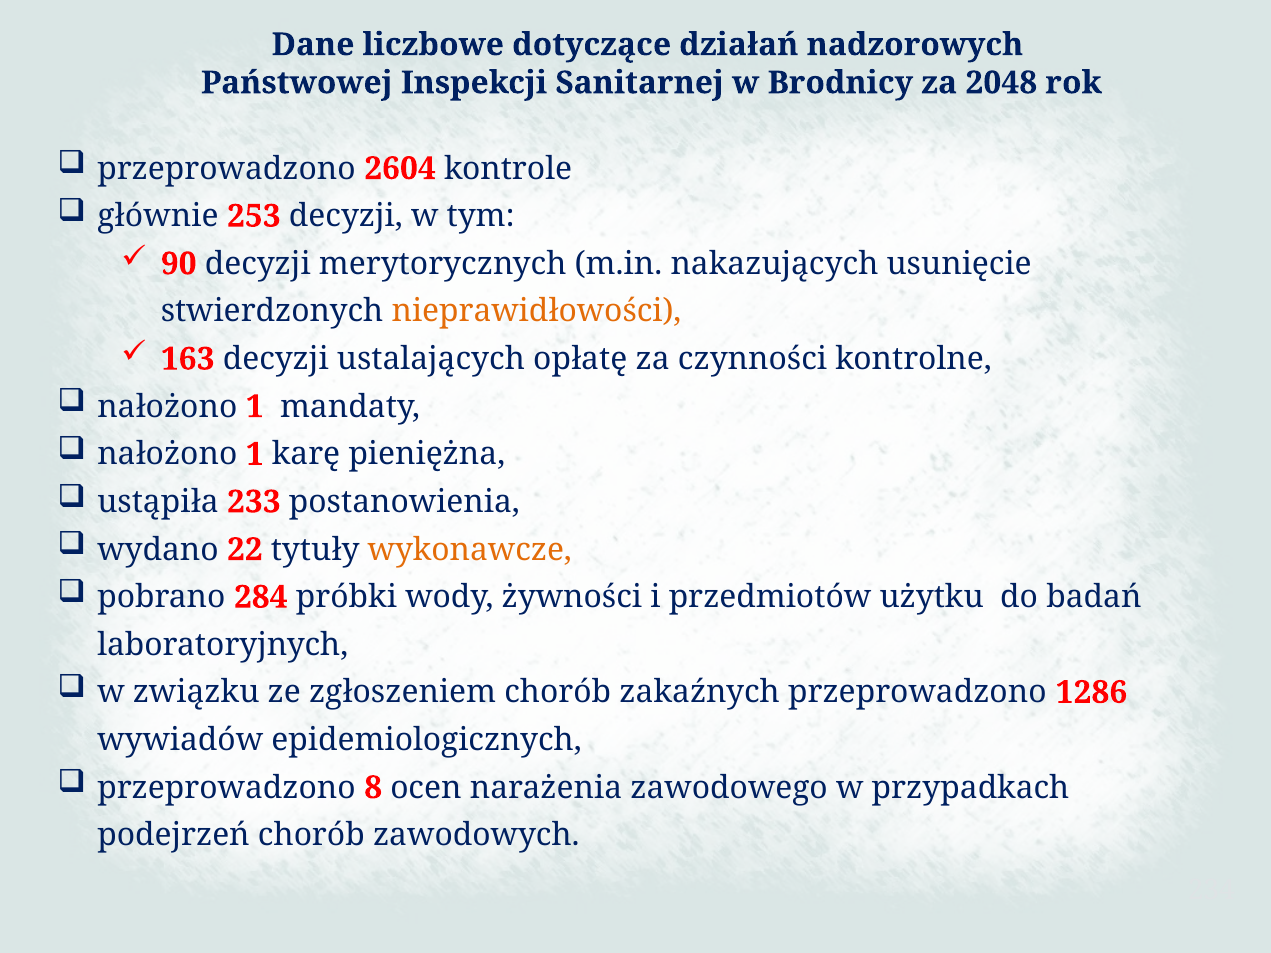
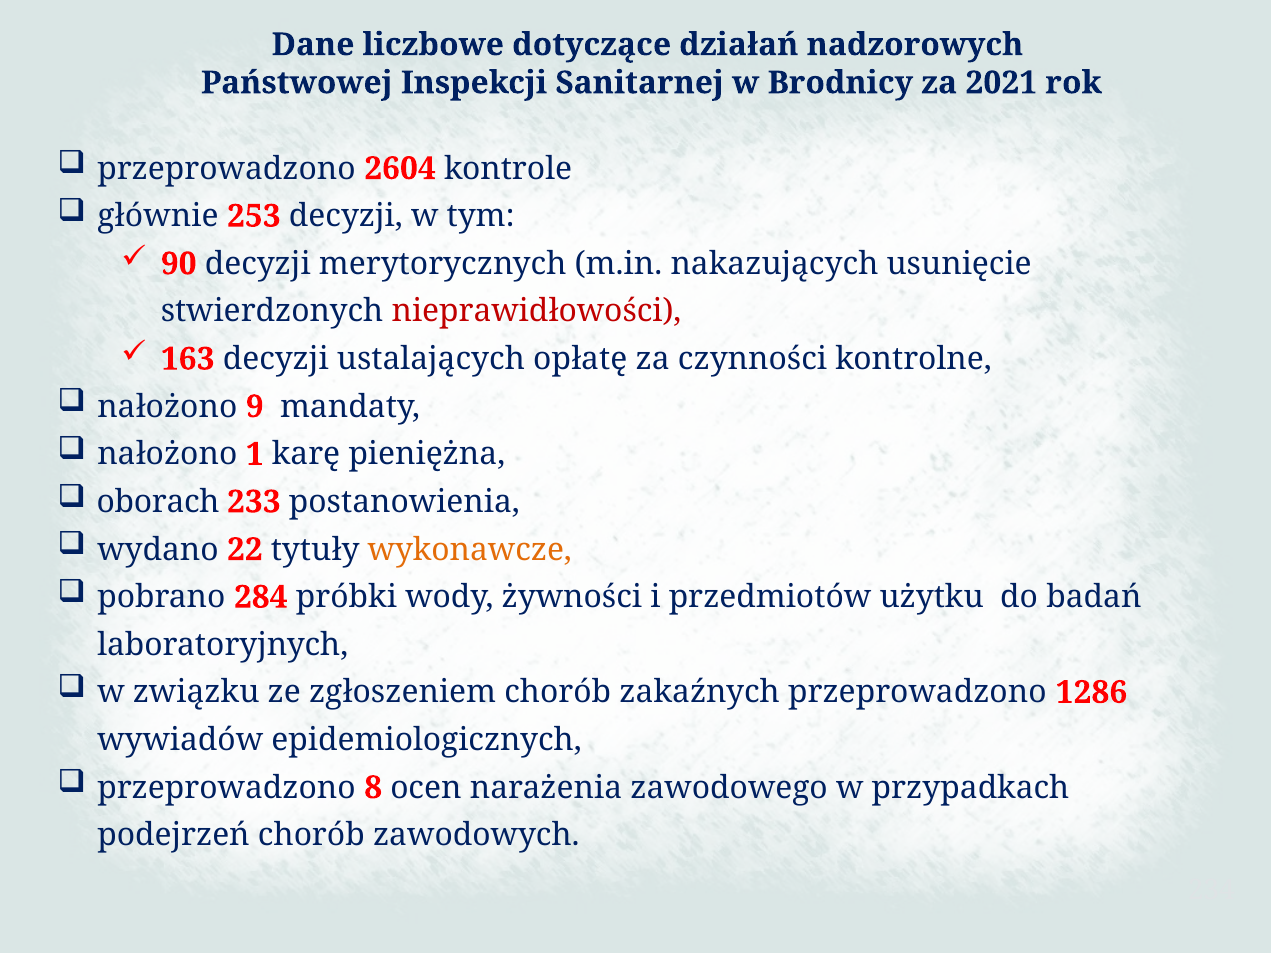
2048: 2048 -> 2021 (1001, 83)
nieprawidłowości colour: orange -> red (537, 312)
1: 1 -> 9 (255, 407)
ustąpiła: ustąpiła -> oborach (158, 502)
